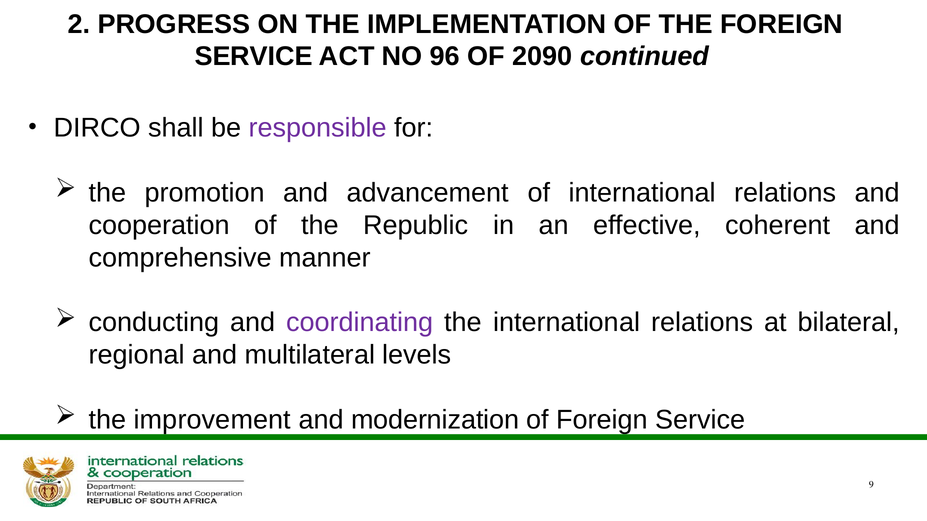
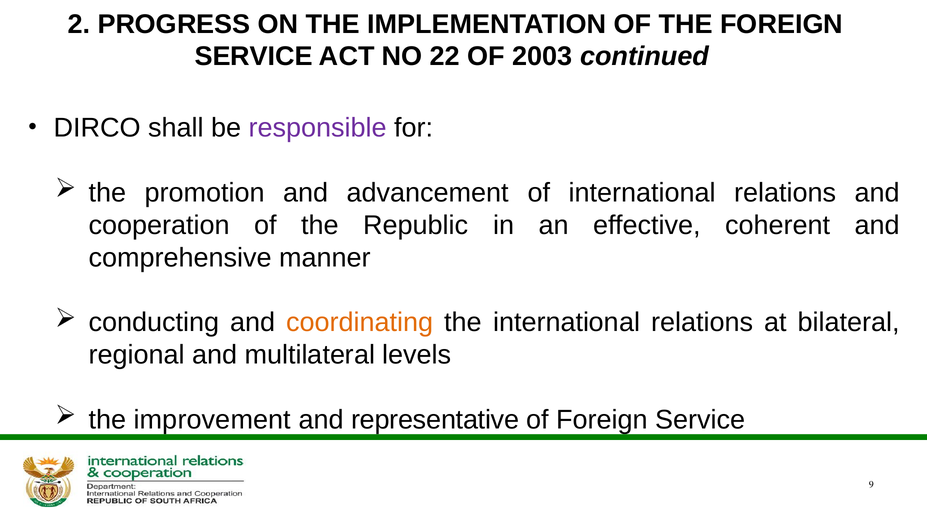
96: 96 -> 22 (445, 57)
2090: 2090 -> 2003 (542, 57)
coordinating colour: purple -> orange (360, 323)
modernization: modernization -> representative (435, 420)
